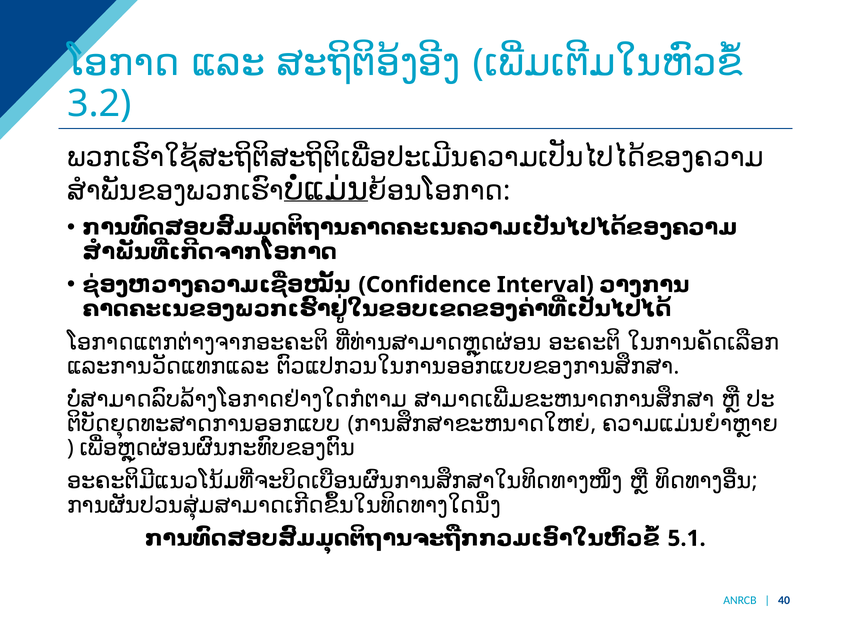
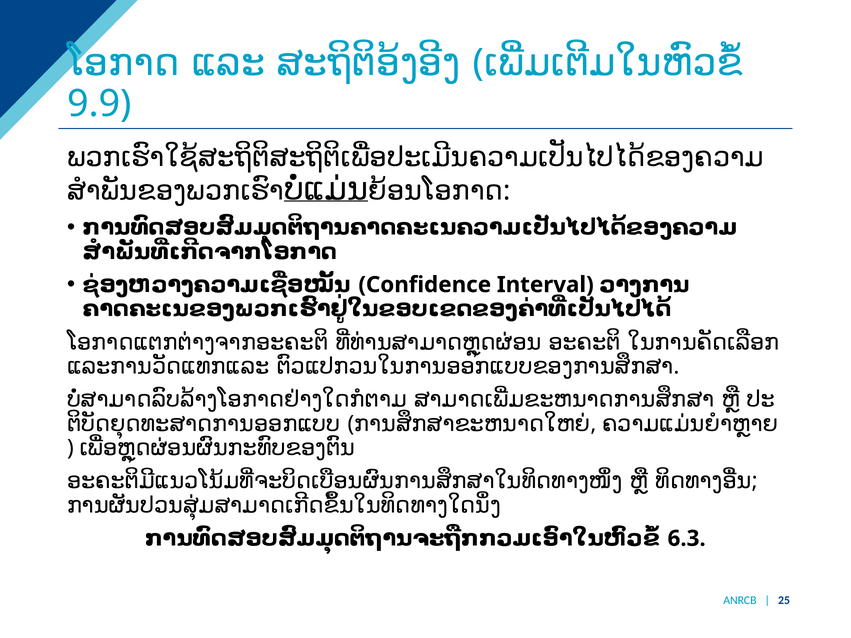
3.2: 3.2 -> 9.9 (99, 104)
5.1: 5.1 -> 6.3 (687, 539)
40: 40 -> 25 (784, 601)
